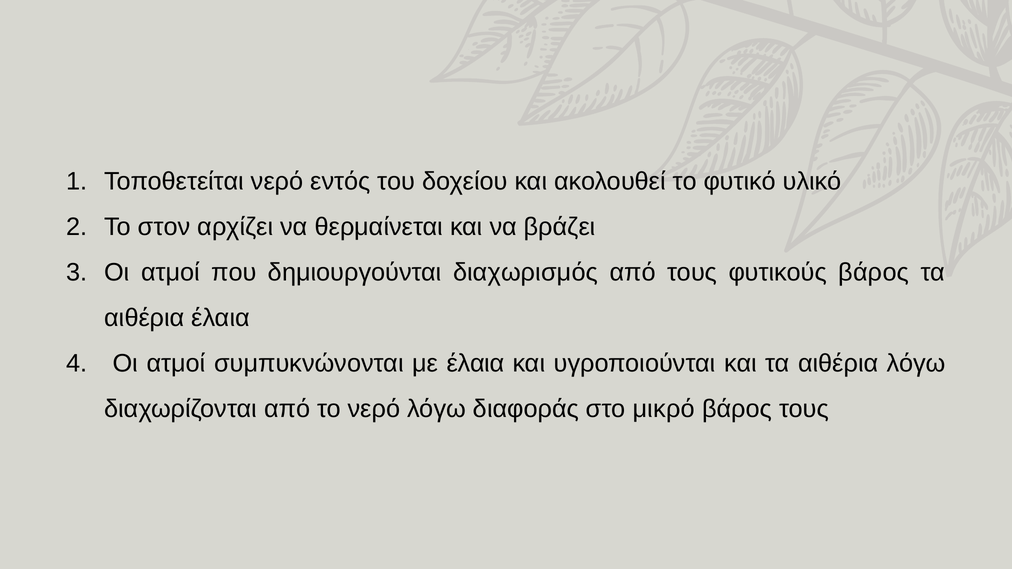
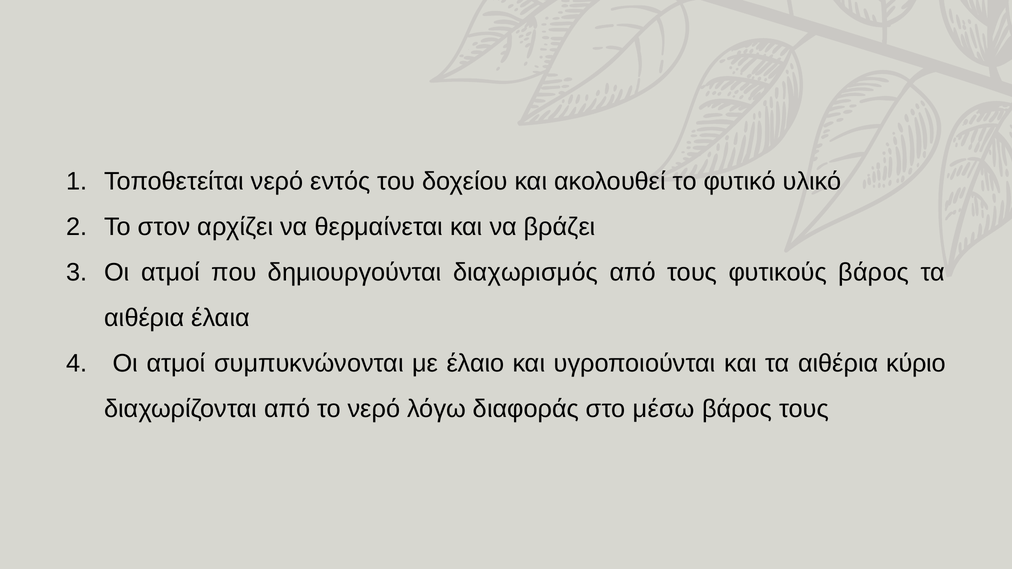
με έλαια: έλαια -> έλαιο (475, 364)
αιθέρια λόγω: λόγω -> κύριο (916, 364)
μικρό: μικρό -> μέσω (664, 409)
